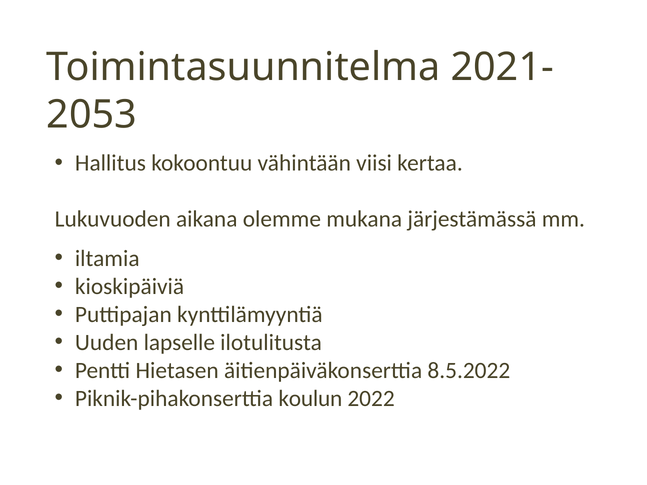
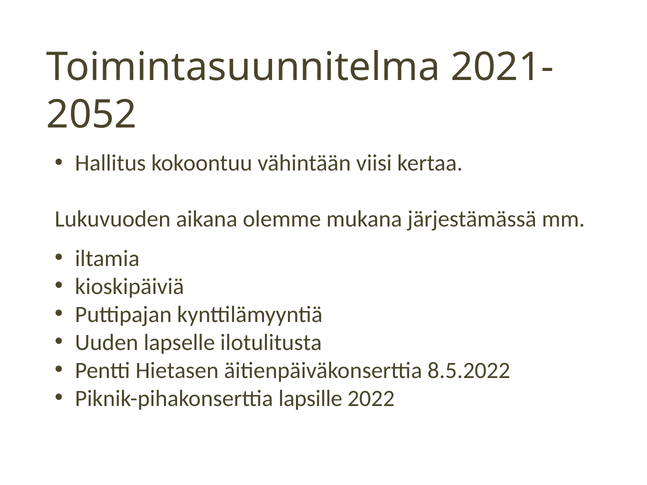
2053: 2053 -> 2052 (92, 115)
koulun: koulun -> lapsille (310, 399)
